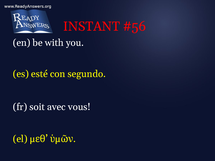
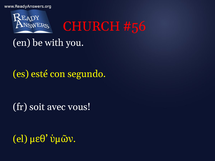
INSTANT: INSTANT -> CHURCH (92, 27)
